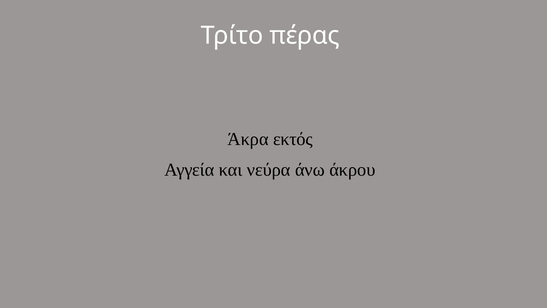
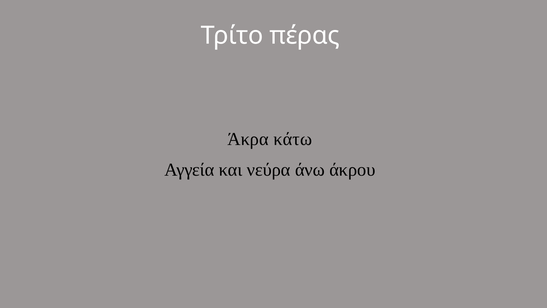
εκτός: εκτός -> κάτω (293, 139)
